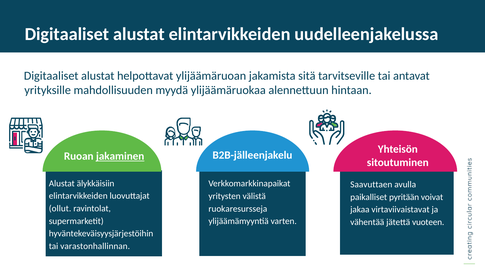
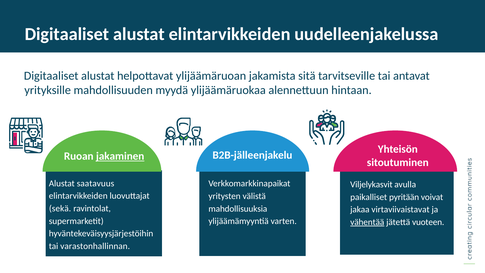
älykkäisiin: älykkäisiin -> saatavuus (96, 183)
Saavuttaen: Saavuttaen -> Viljelykasvit (371, 184)
ollut: ollut -> sekä (60, 208)
ruokaresursseja: ruokaresursseja -> mahdollisuuksia (238, 209)
vähentää underline: none -> present (367, 222)
